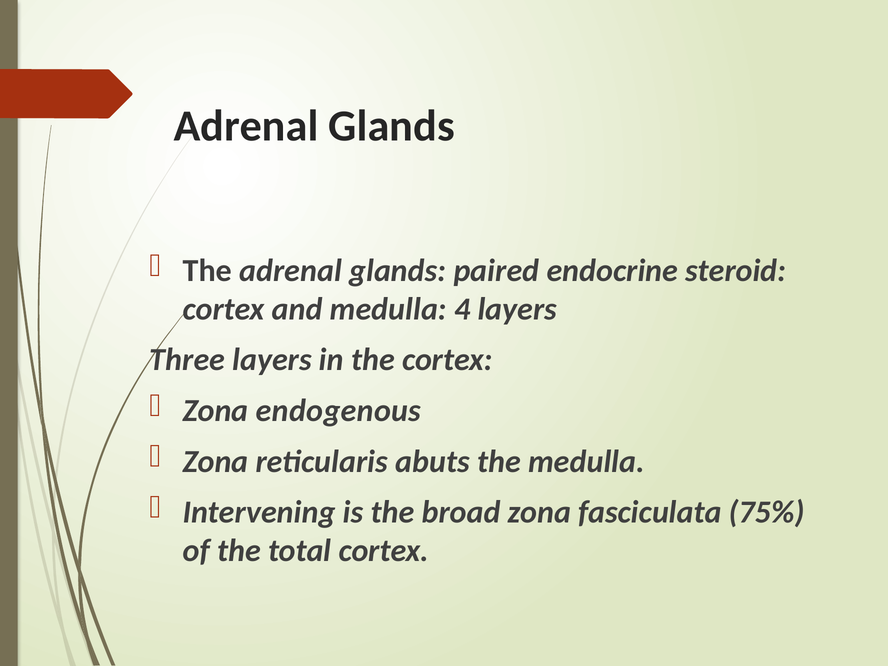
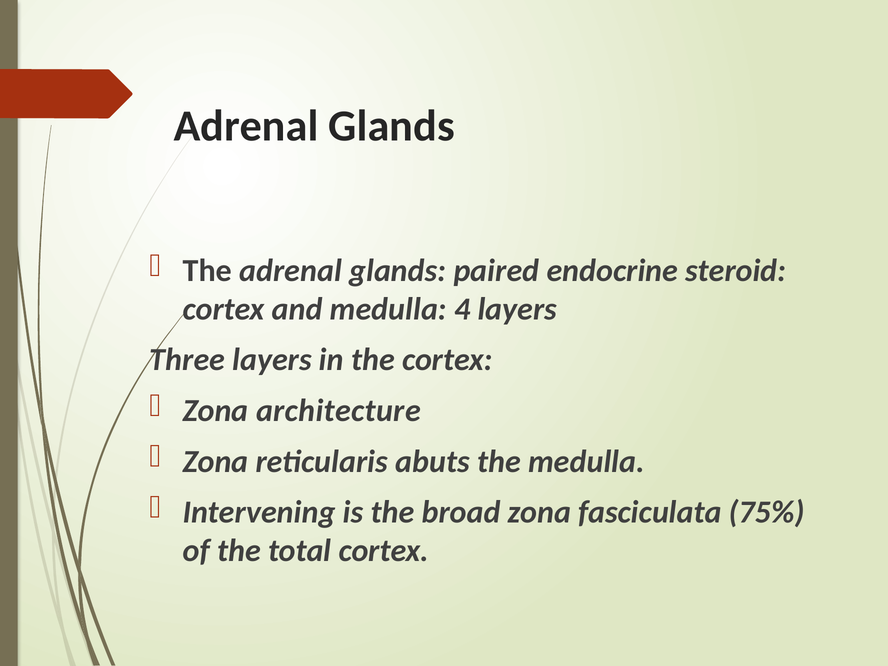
endogenous: endogenous -> architecture (338, 411)
